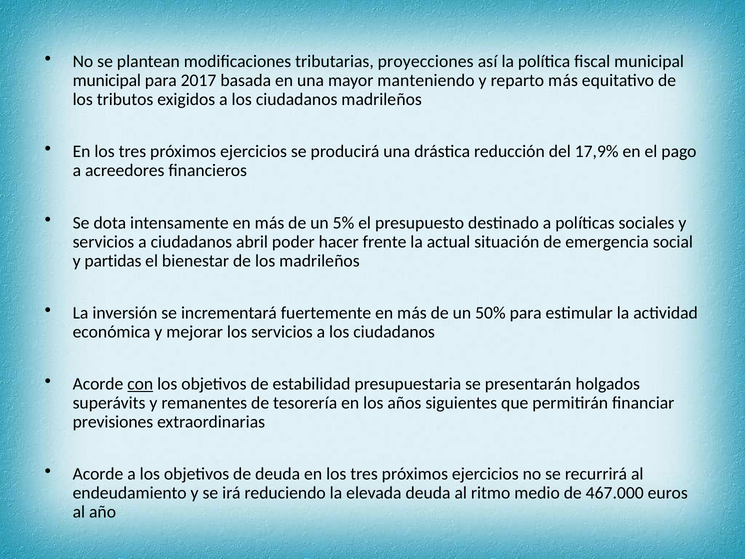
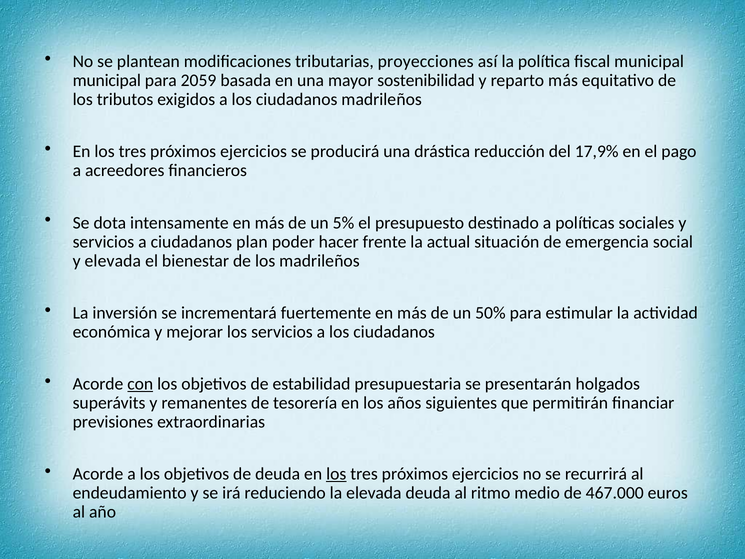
2017: 2017 -> 2059 (199, 81)
manteniendo: manteniendo -> sostenibilidad (426, 81)
abril: abril -> plan (252, 242)
y partidas: partidas -> elevada (113, 261)
los underline: none -> present (336, 474)
